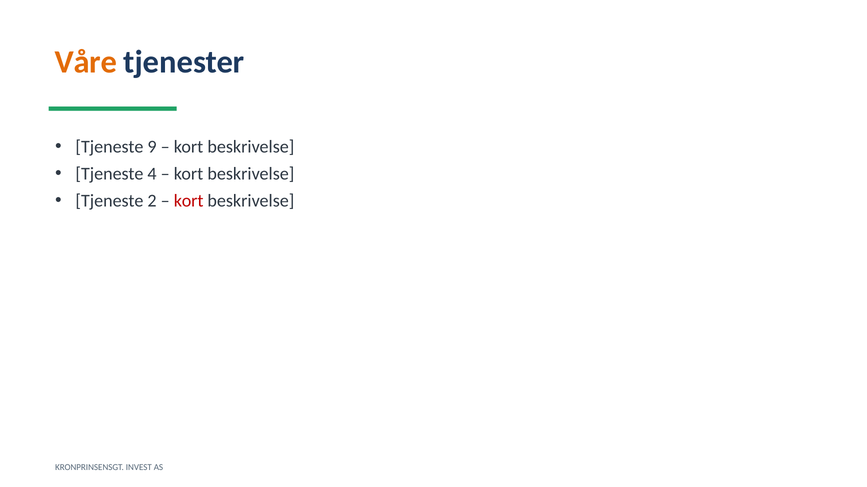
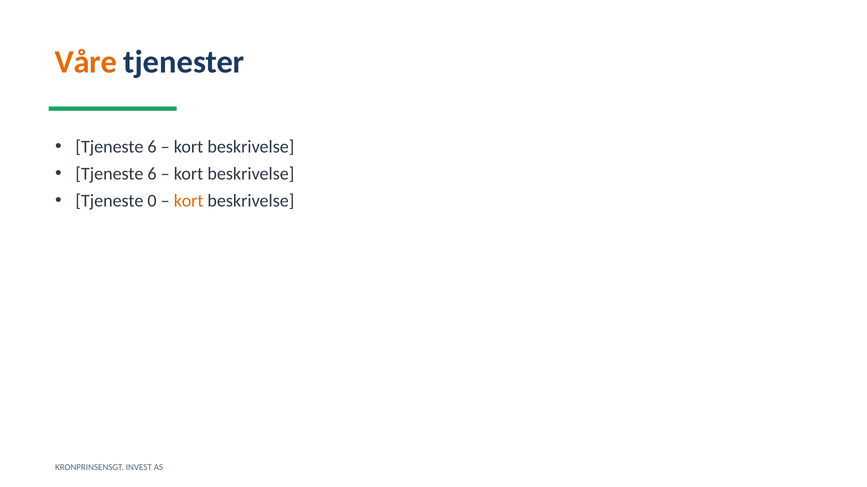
9: 9 -> 6 (152, 147)
4: 4 -> 6 (152, 174)
2: 2 -> 0 (152, 201)
kort colour: red -> orange (189, 201)
